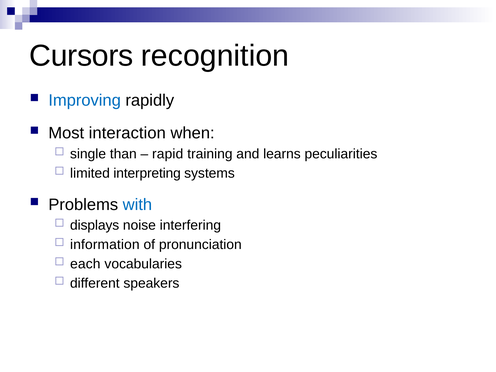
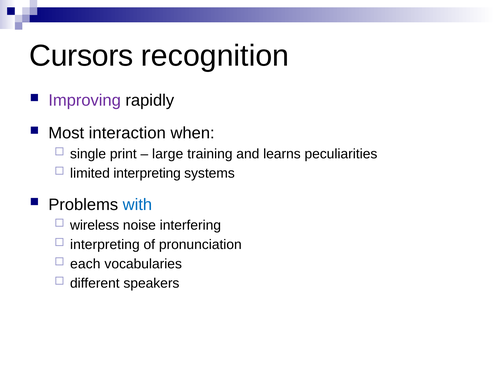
Improving colour: blue -> purple (85, 100)
than: than -> print (123, 154)
rapid: rapid -> large (168, 154)
displays: displays -> wireless (95, 225)
information: information -> interpreting (105, 245)
